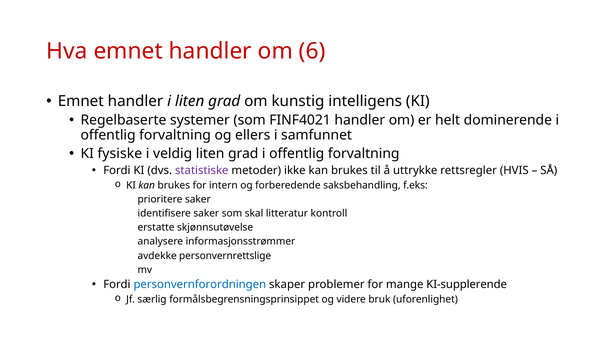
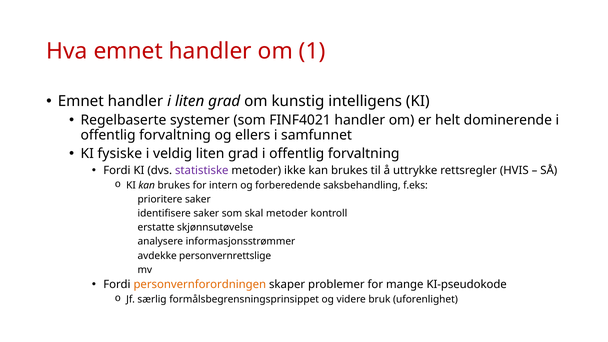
6: 6 -> 1 (312, 51)
skal litteratur: litteratur -> metoder (287, 213)
personvernforordningen colour: blue -> orange (200, 285)
KI-supplerende: KI-supplerende -> KI-pseudokode (467, 285)
